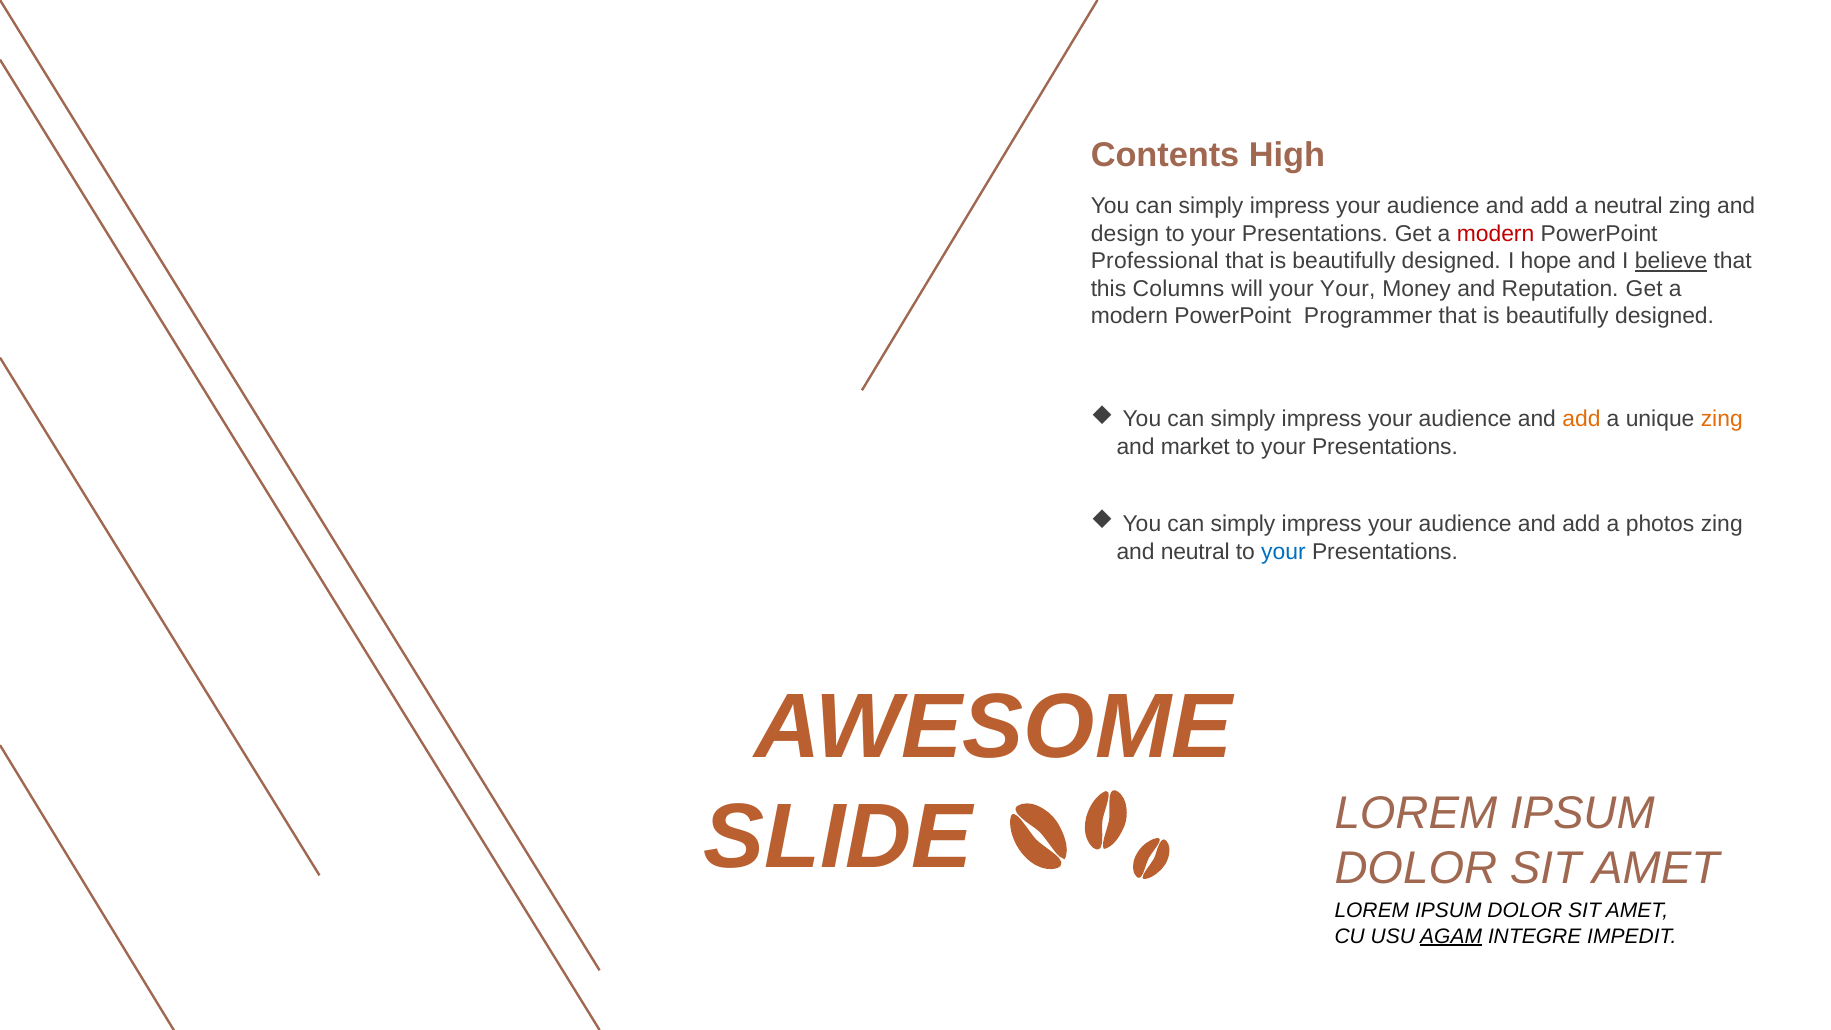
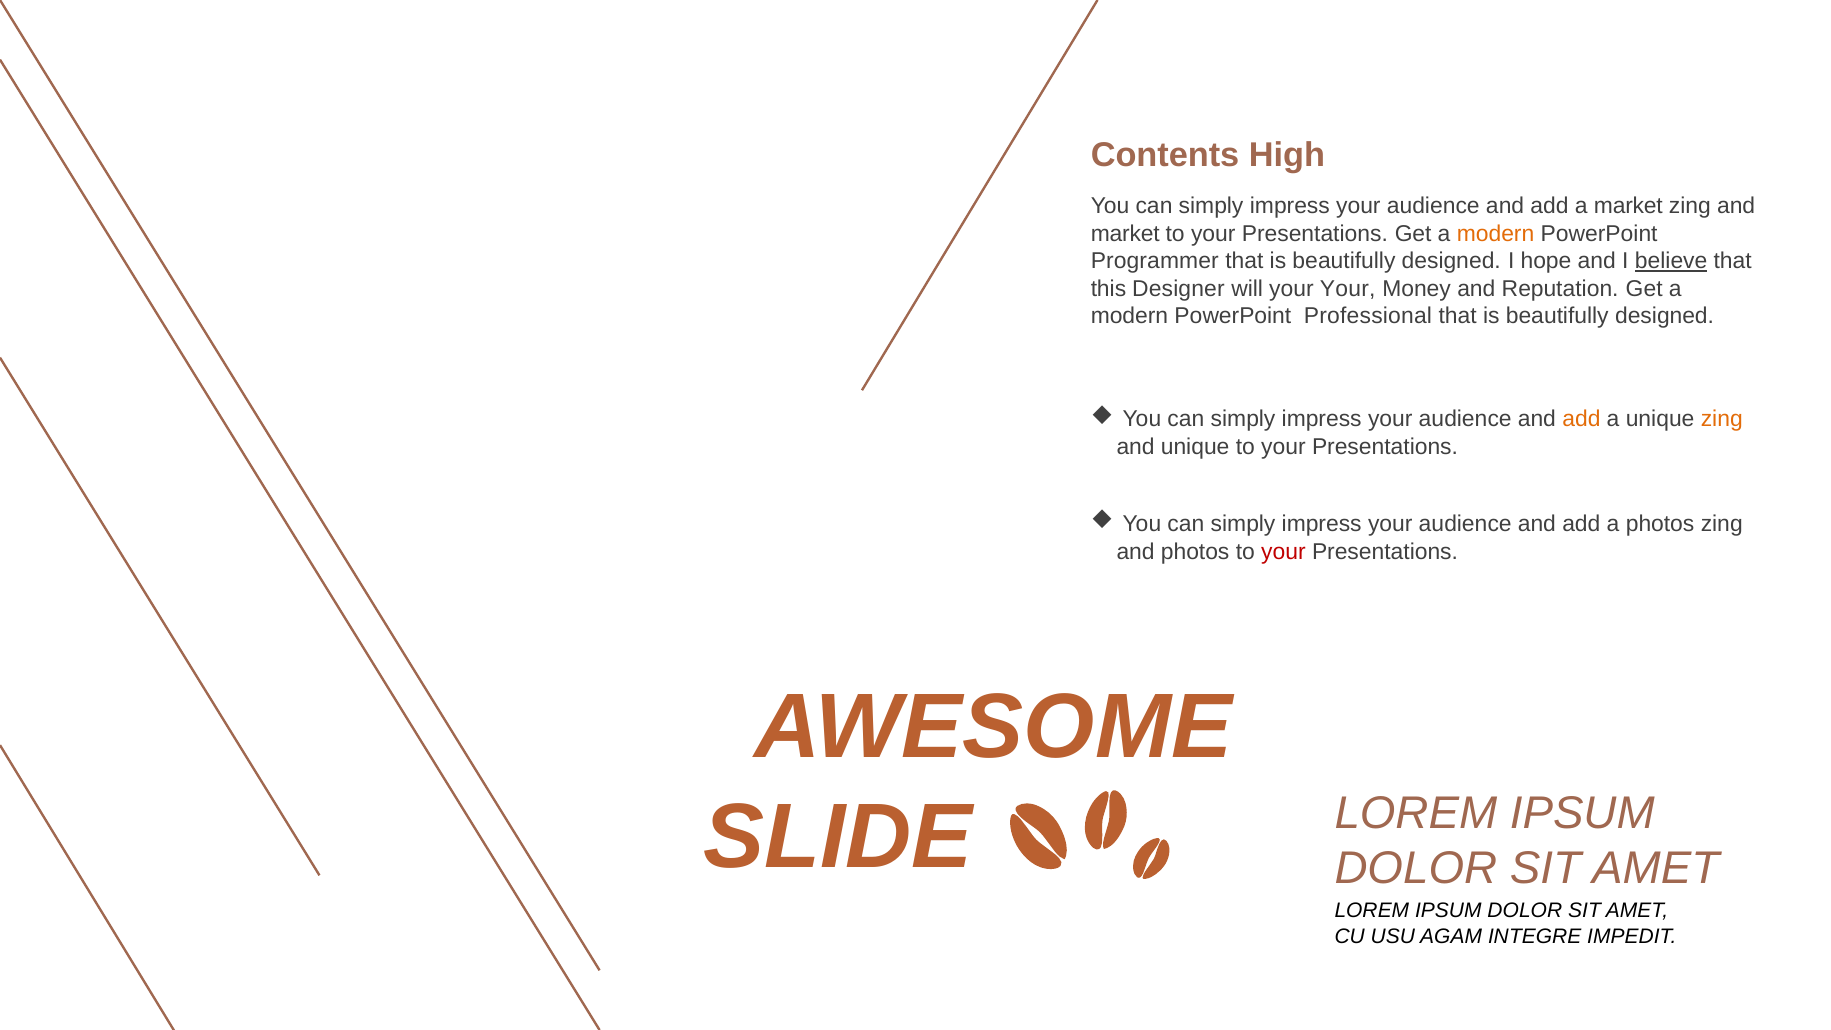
a neutral: neutral -> market (1628, 206)
design: design -> market (1125, 234)
modern colour: red -> orange (1496, 234)
Professional: Professional -> Programmer (1155, 261)
Columns: Columns -> Designer (1178, 289)
Programmer: Programmer -> Professional (1368, 316)
and market: market -> unique (1195, 447)
and neutral: neutral -> photos (1195, 552)
your colour: blue -> red (1283, 552)
AGAM underline: present -> none (1451, 936)
